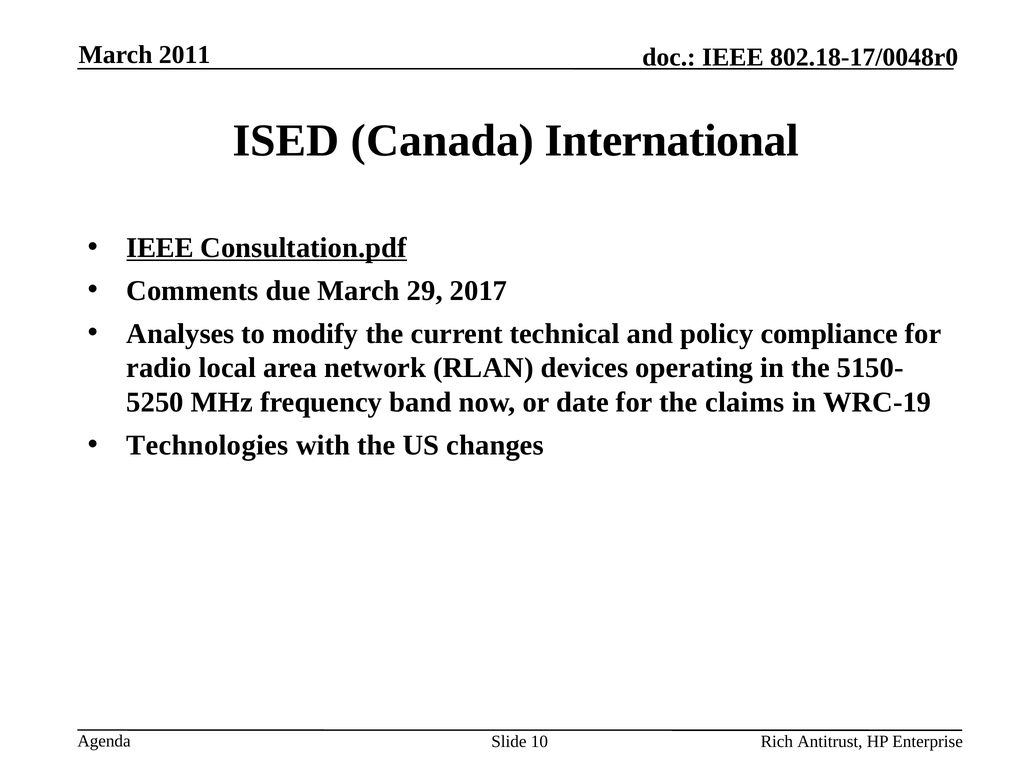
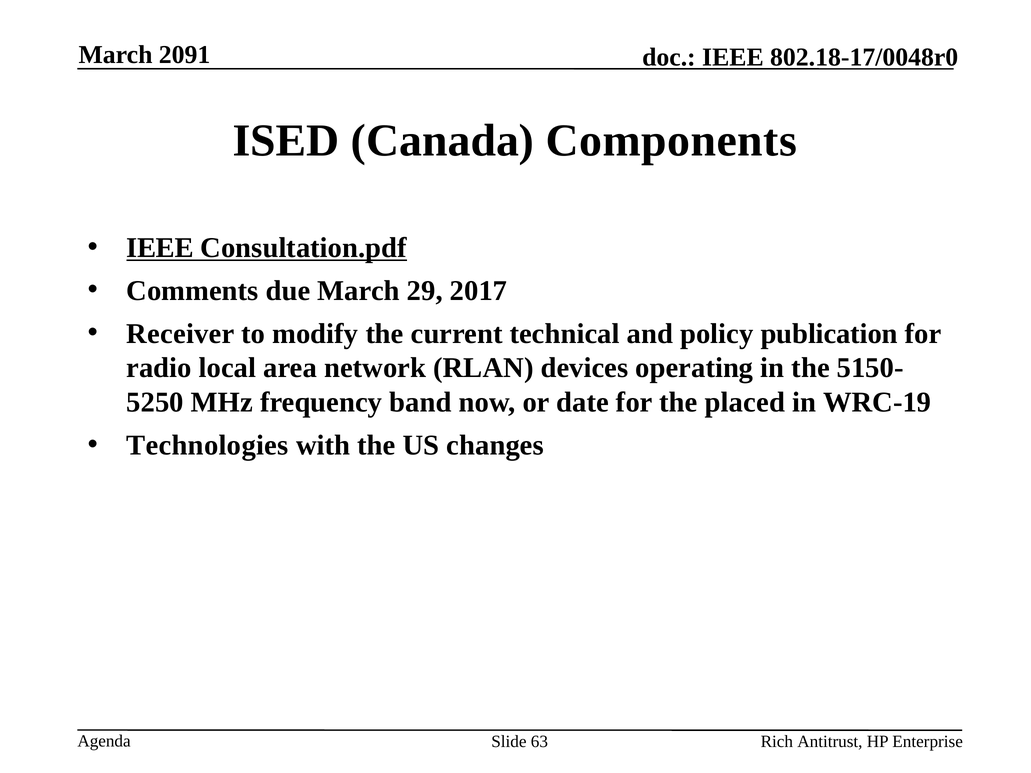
2011: 2011 -> 2091 (185, 55)
International: International -> Components (671, 141)
Analyses: Analyses -> Receiver (180, 334)
compliance: compliance -> publication (829, 334)
claims: claims -> placed (745, 402)
10: 10 -> 63 (539, 742)
